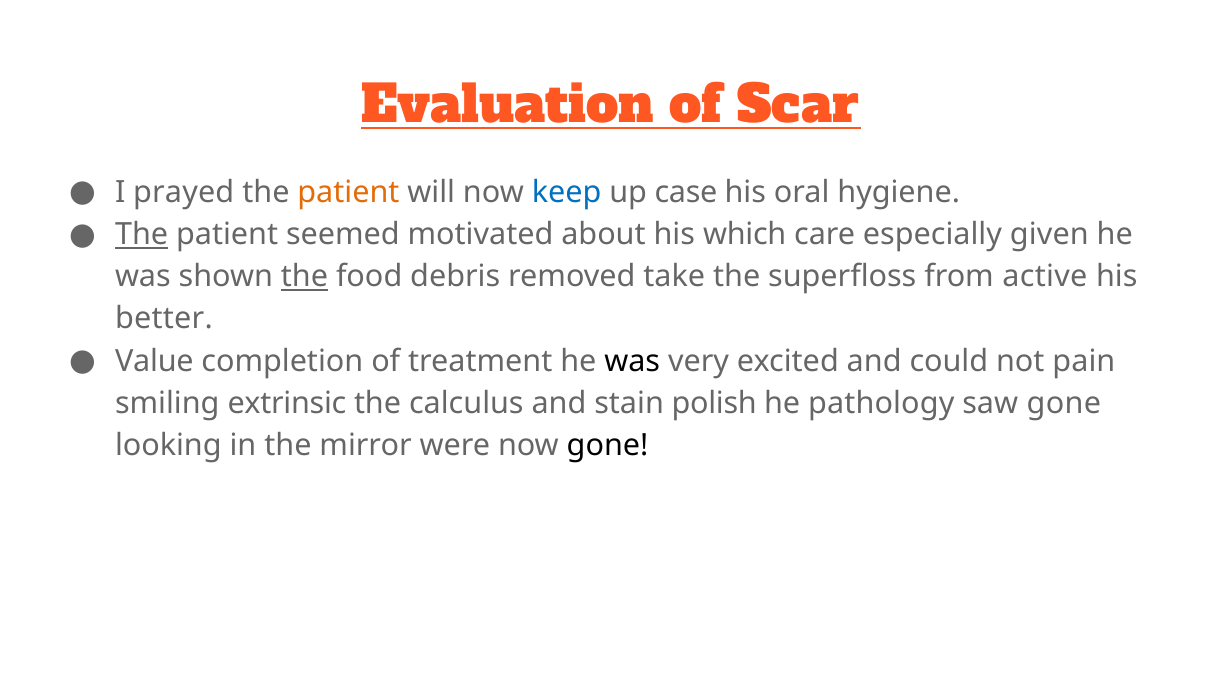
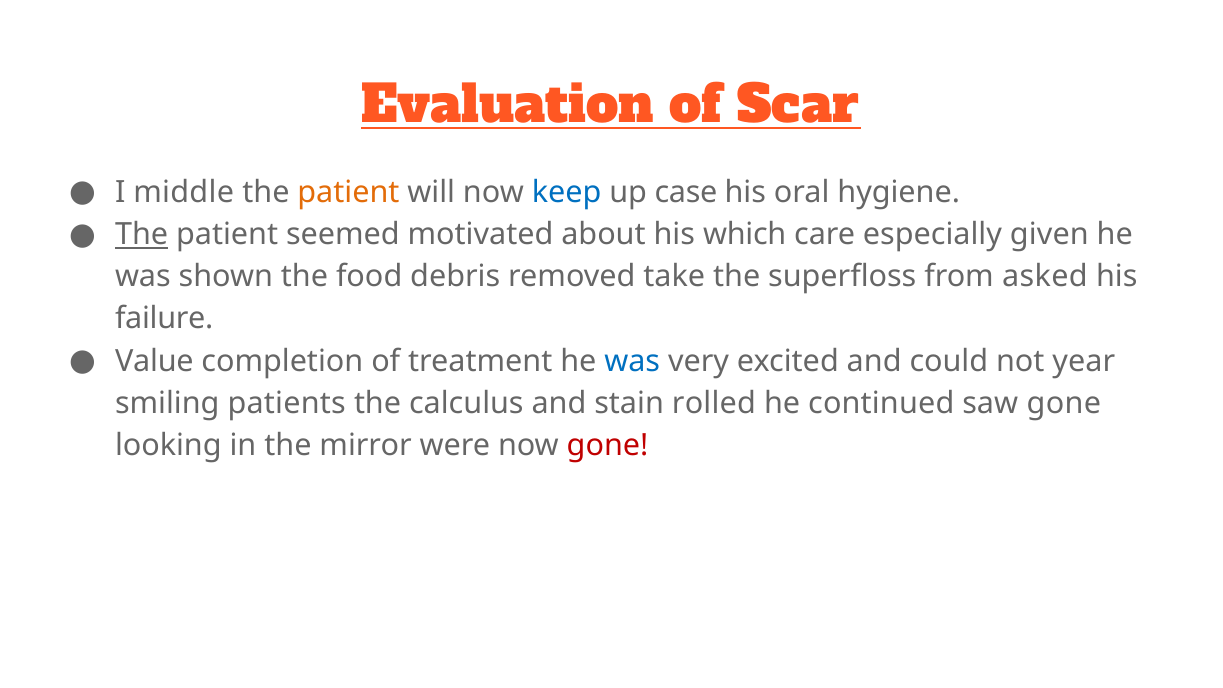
prayed: prayed -> middle (184, 192)
the underline: present -> none (305, 277)
active: active -> asked (1045, 277)
better: better -> failure (164, 319)
was colour: black -> blue (632, 361)
pain: pain -> year (1084, 361)
extrinsic: extrinsic -> patients (287, 403)
polish: polish -> rolled (714, 403)
pathology: pathology -> continued (881, 403)
gone colour: black -> red (608, 445)
